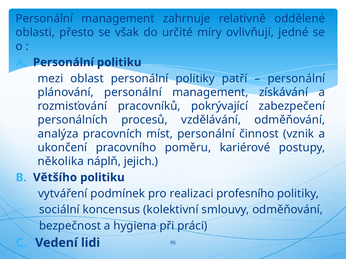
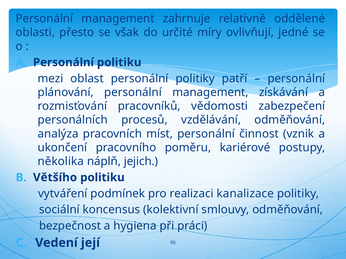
pokrývající: pokrývající -> vědomosti (220, 106)
profesního: profesního -> kanalizace (245, 194)
lidi: lidi -> její (90, 243)
